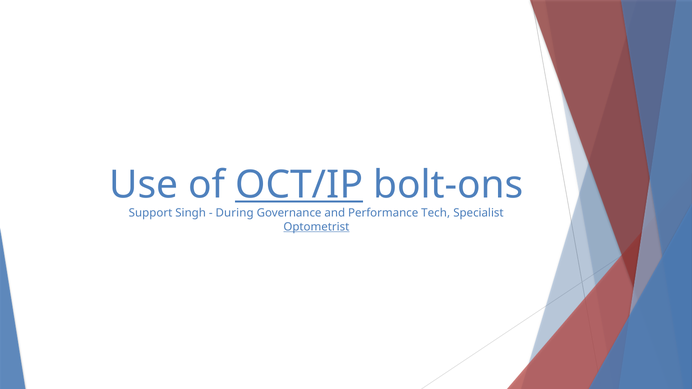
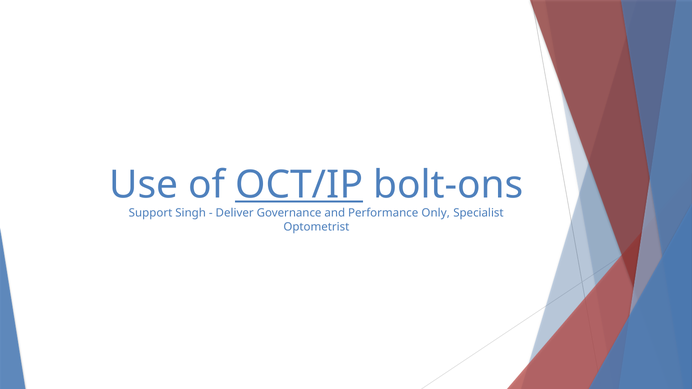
During: During -> Deliver (235, 213)
Tech: Tech -> Only (436, 213)
Optometrist underline: present -> none (316, 227)
